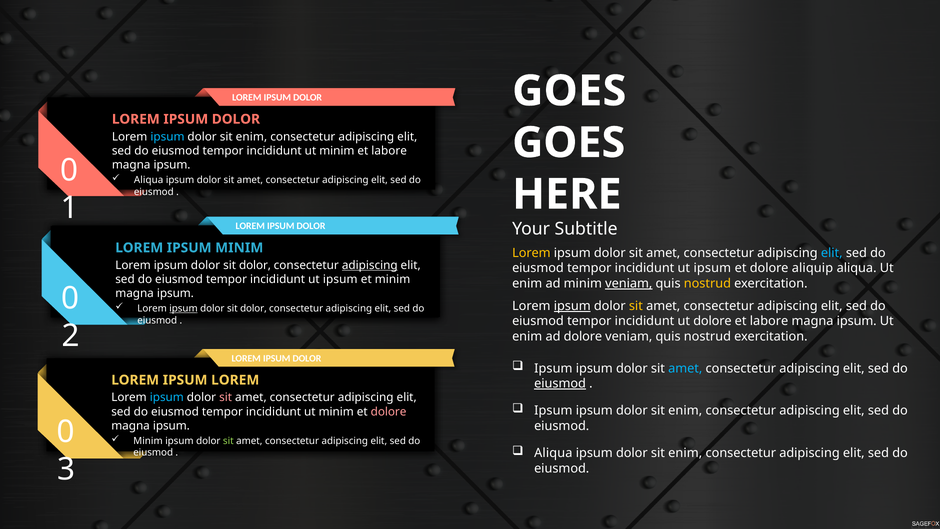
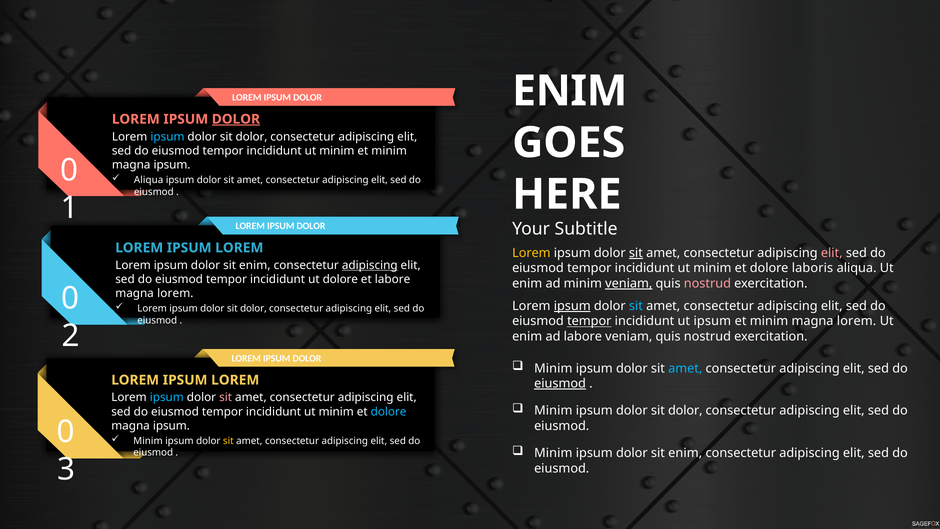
GOES: GOES -> ENIM (570, 91)
DOLOR underline: none -> present (236, 119)
enim: enim -> dolor (252, 137)
labore: labore -> minim (389, 151)
MINIM: MINIM -> LOREM (239, 248)
sit underline: none -> present (636, 253)
elit colour: light blue -> pink (832, 253)
dolor: dolor -> enim (255, 265)
ipsum: ipsum -> minim (712, 268)
aliquip: aliquip -> laboris (812, 268)
ipsum: ipsum -> dolore (340, 279)
et minim: minim -> labore (393, 279)
nostrud colour: yellow -> pink (707, 283)
ipsum: ipsum -> lorem (175, 293)
sit colour: yellow -> light blue (636, 306)
ipsum underline: present -> none (184, 309)
tempor underline: none -> present (589, 321)
ut dolore: dolore -> ipsum (712, 321)
labore: labore -> minim (769, 321)
ipsum: ipsum -> lorem (857, 321)
ad dolore: dolore -> labore (583, 336)
Ipsum: Ipsum -> Minim (553, 368)
Ipsum: Ipsum -> Minim (553, 410)
enim: enim -> dolor (685, 410)
dolore colour: pink -> light blue (389, 411)
sit colour: light green -> yellow (228, 441)
Aliqua: Aliqua -> Minim (553, 453)
